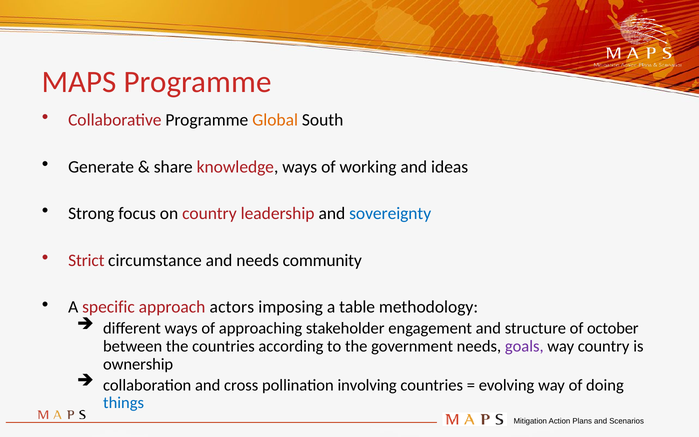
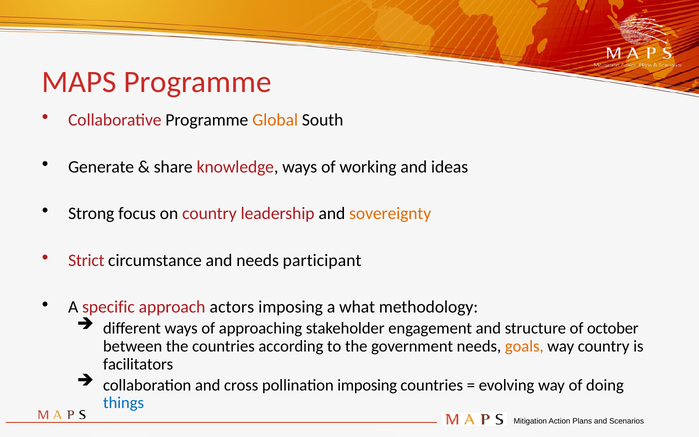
sovereignty colour: blue -> orange (390, 213)
community: community -> participant (322, 260)
table: table -> what (357, 307)
goals colour: purple -> orange (524, 346)
ownership: ownership -> facilitators (138, 364)
pollination involving: involving -> imposing (367, 385)
